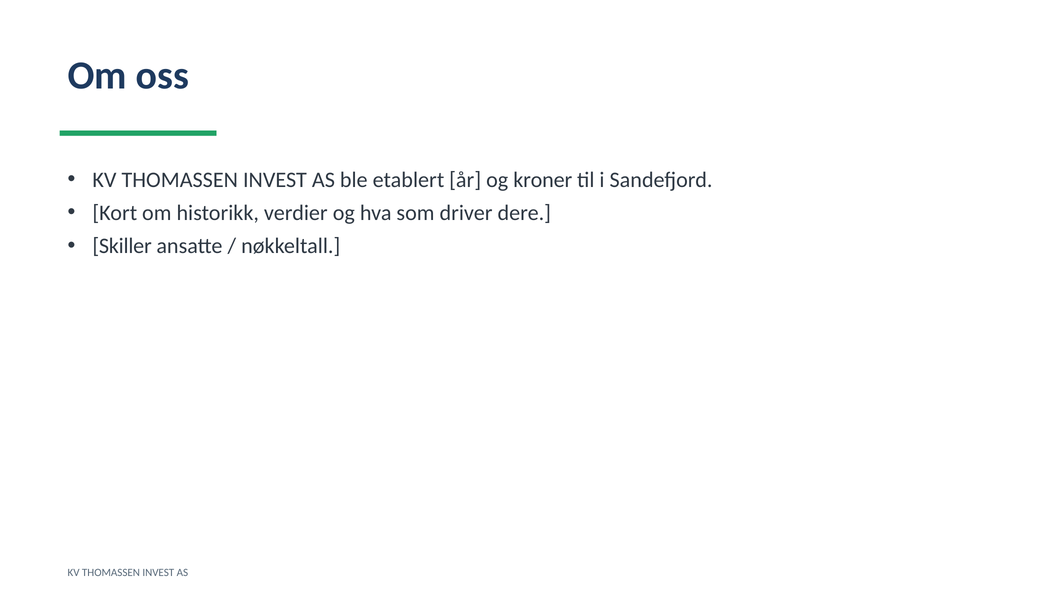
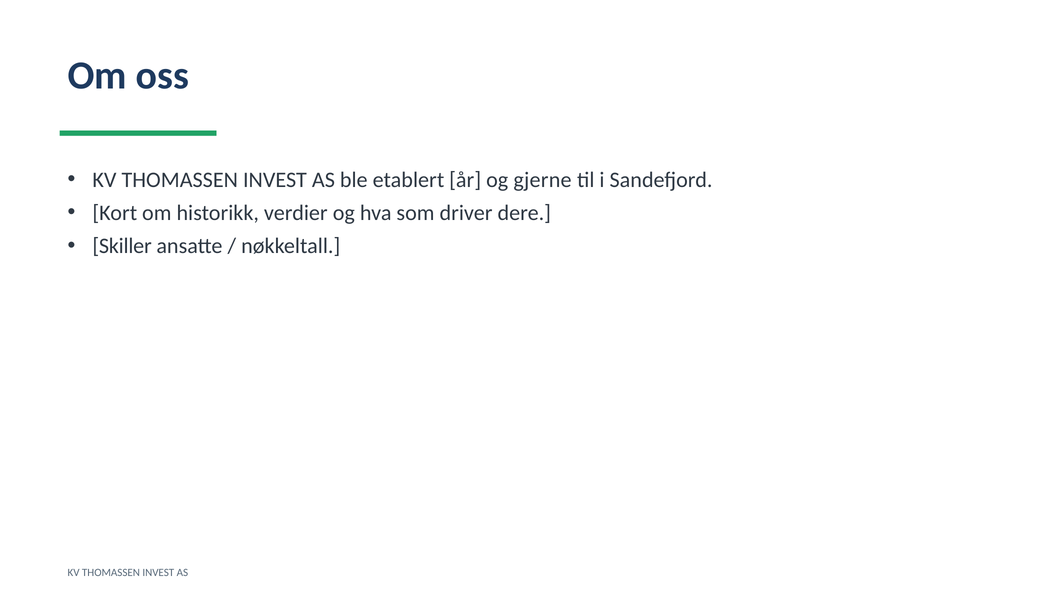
kroner: kroner -> gjerne (543, 180)
